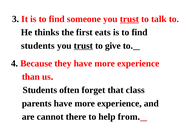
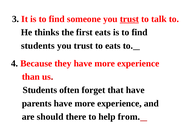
trust underline: present -> none (83, 46)
to give: give -> eats (113, 46)
that class: class -> have (135, 90)
cannot: cannot -> should (50, 117)
